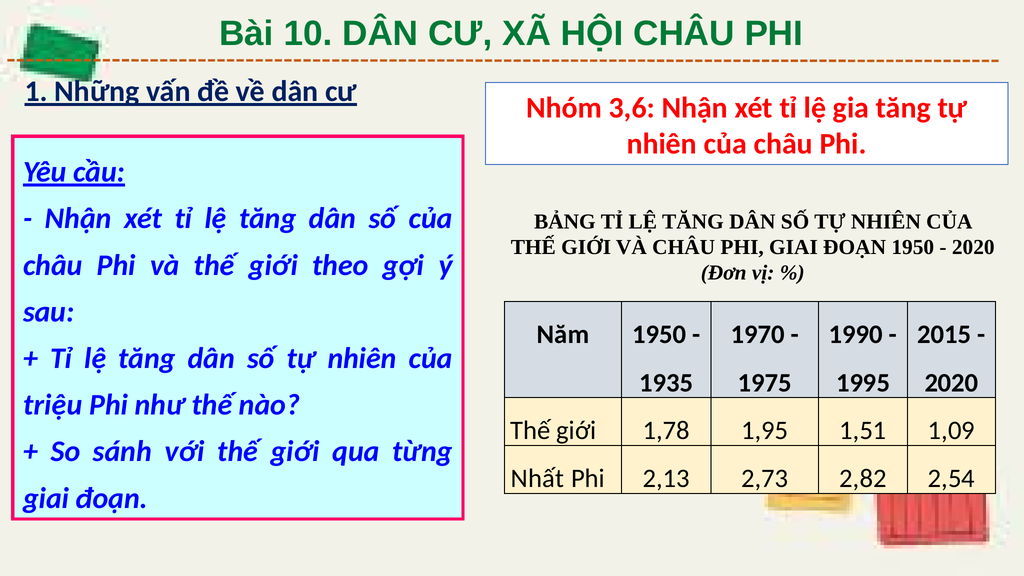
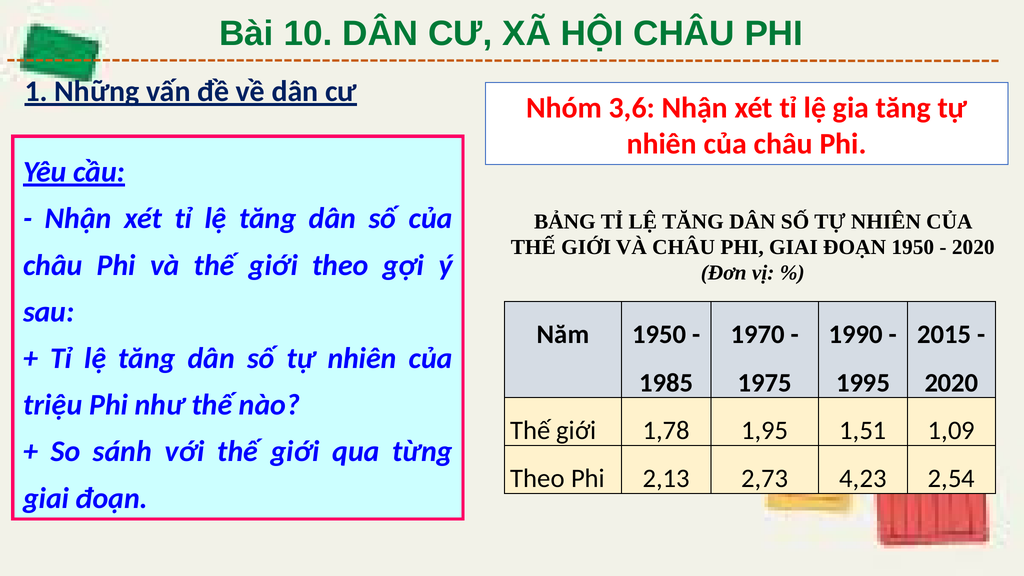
1935: 1935 -> 1985 (666, 383)
Nhất: Nhất -> Theo (538, 478)
2,82: 2,82 -> 4,23 (863, 478)
